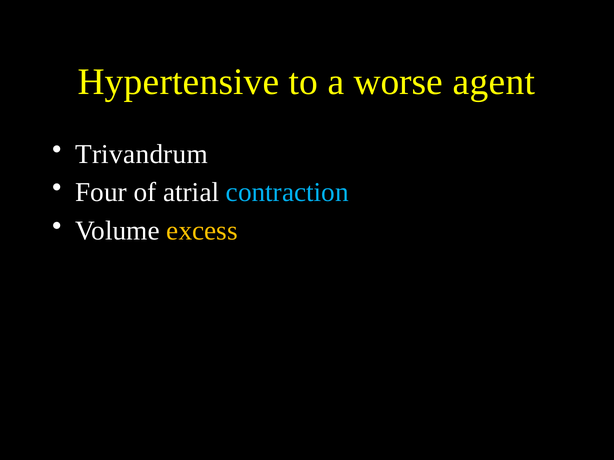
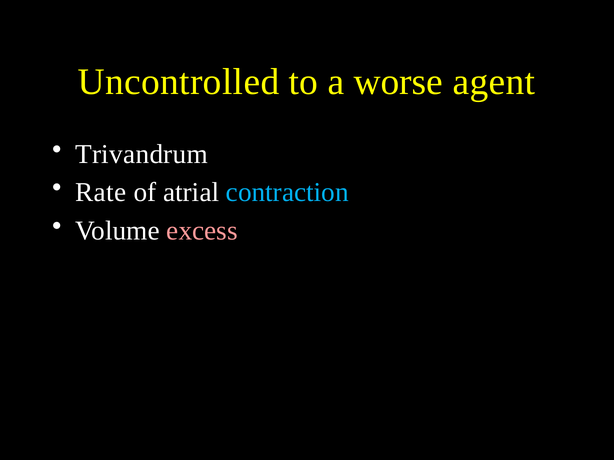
Hypertensive: Hypertensive -> Uncontrolled (178, 82)
Four: Four -> Rate (101, 193)
excess colour: yellow -> pink (202, 231)
